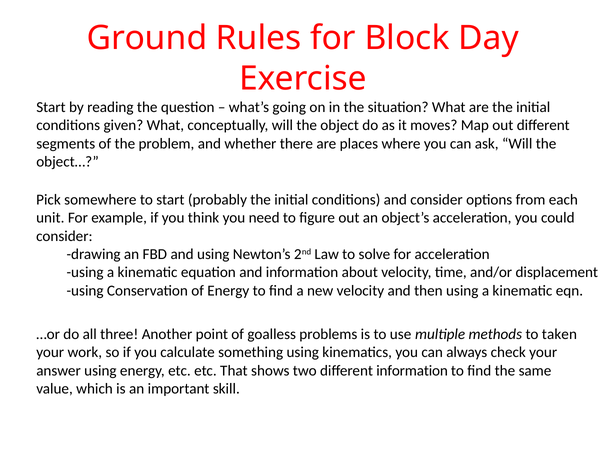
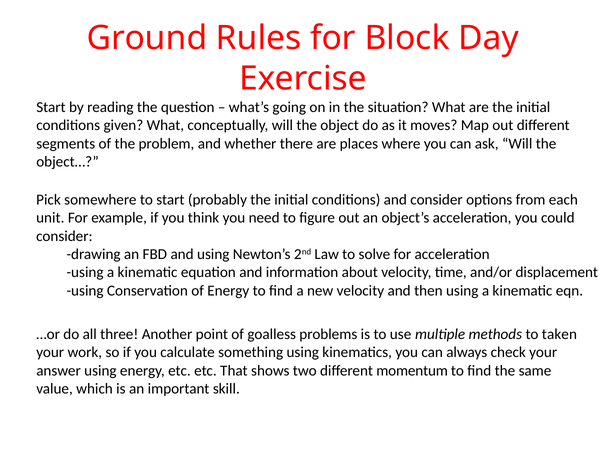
different information: information -> momentum (412, 370)
